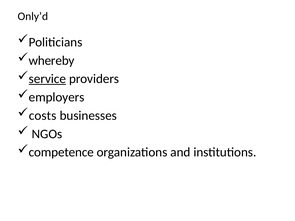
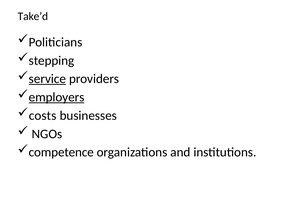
Only’d: Only’d -> Take’d (33, 16)
whereby: whereby -> stepping (52, 61)
employers underline: none -> present (57, 97)
